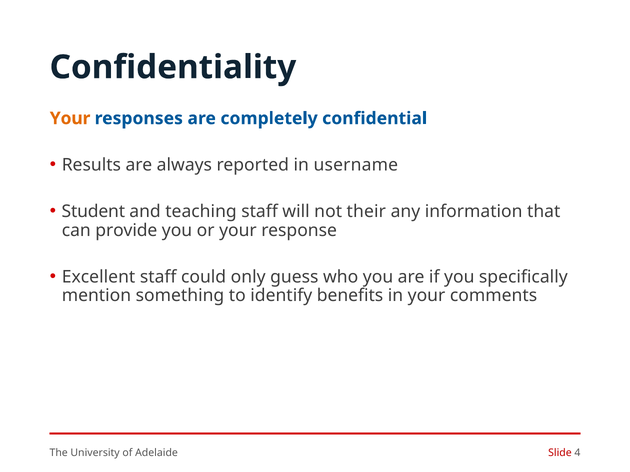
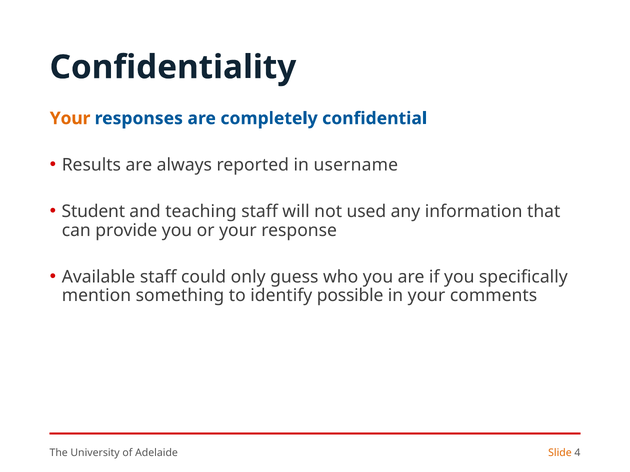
their: their -> used (366, 212)
Excellent: Excellent -> Available (99, 277)
benefits: benefits -> possible (350, 296)
Slide colour: red -> orange (560, 453)
